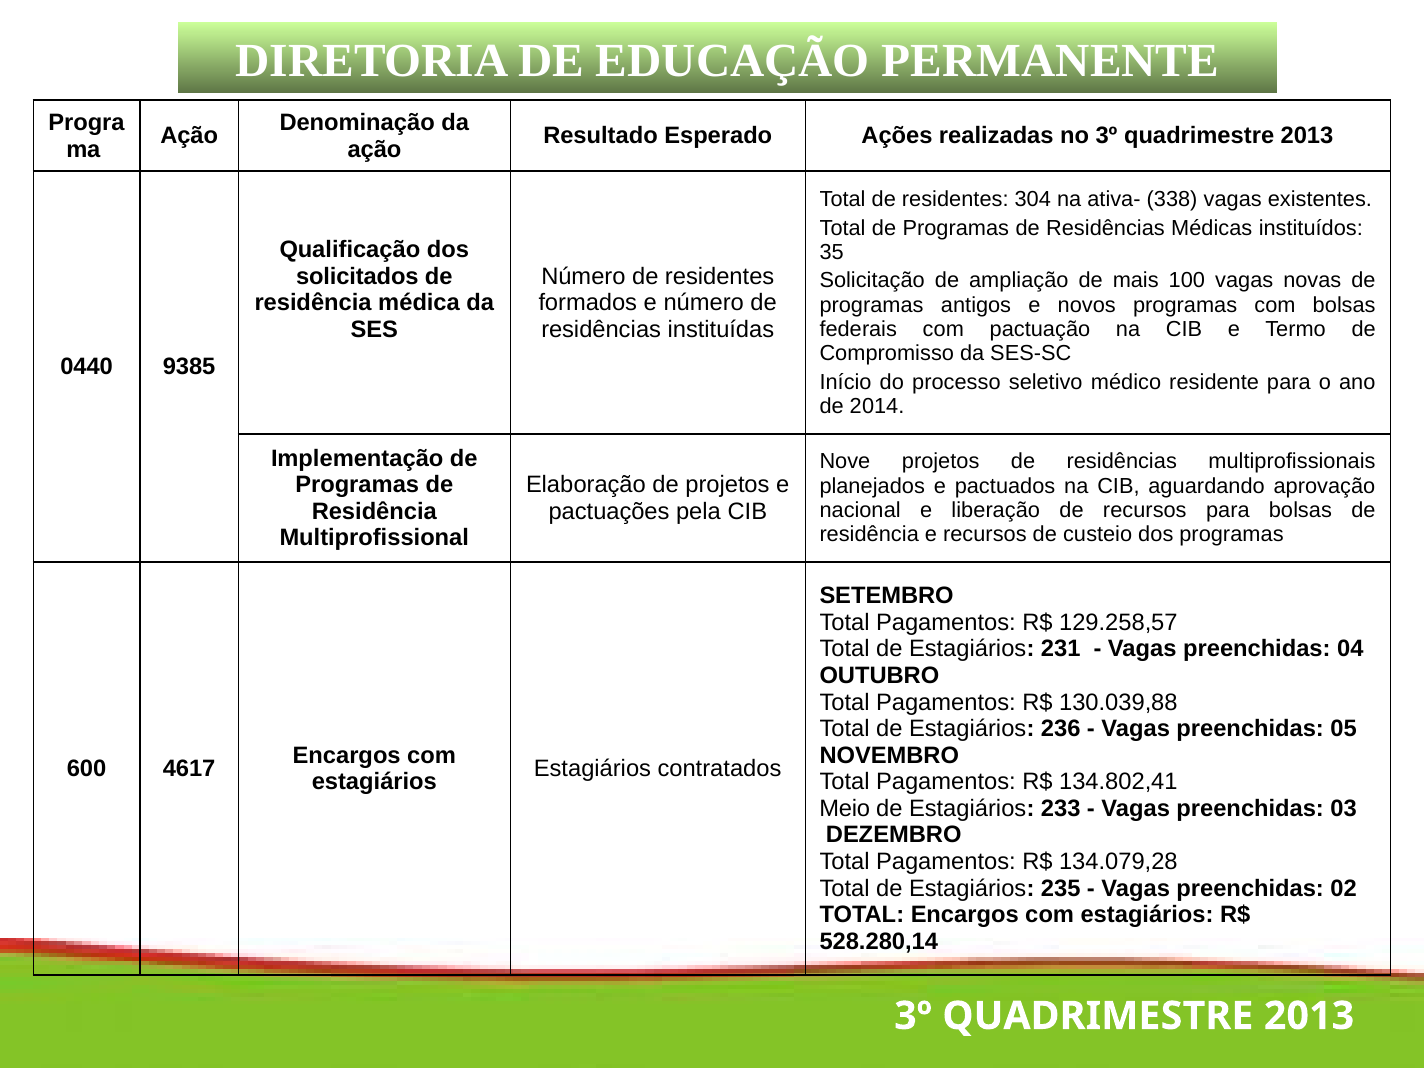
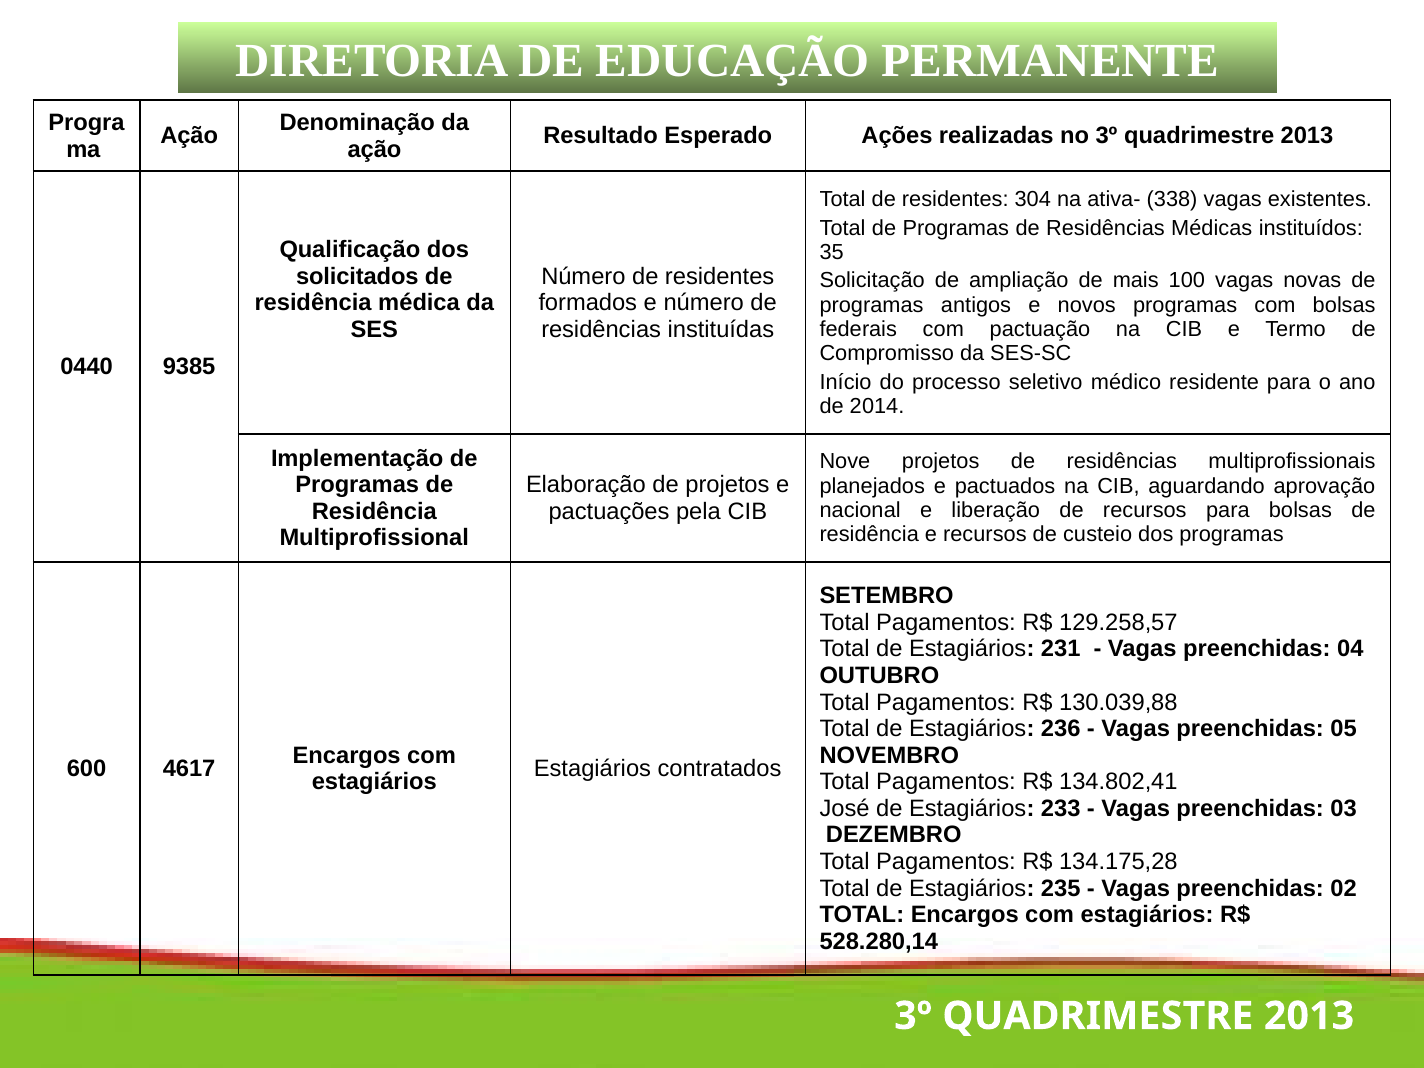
Meio: Meio -> José (845, 809)
134.079,28: 134.079,28 -> 134.175,28 (1118, 862)
